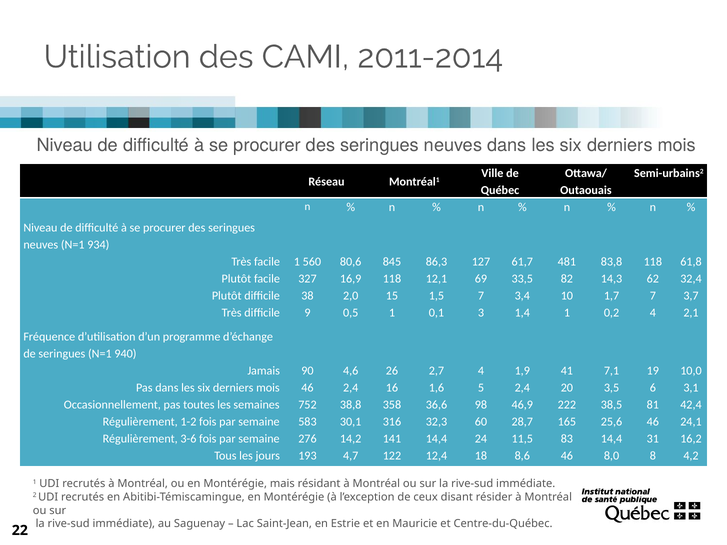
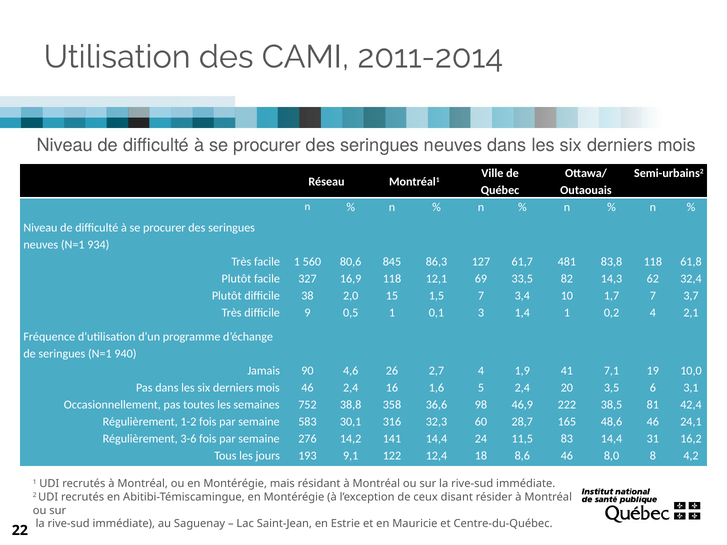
25,6: 25,6 -> 48,6 (612, 422)
4,7: 4,7 -> 9,1 (351, 456)
